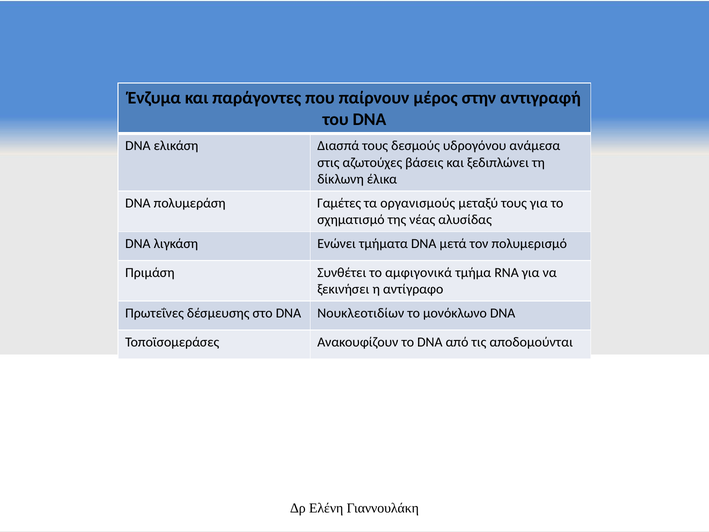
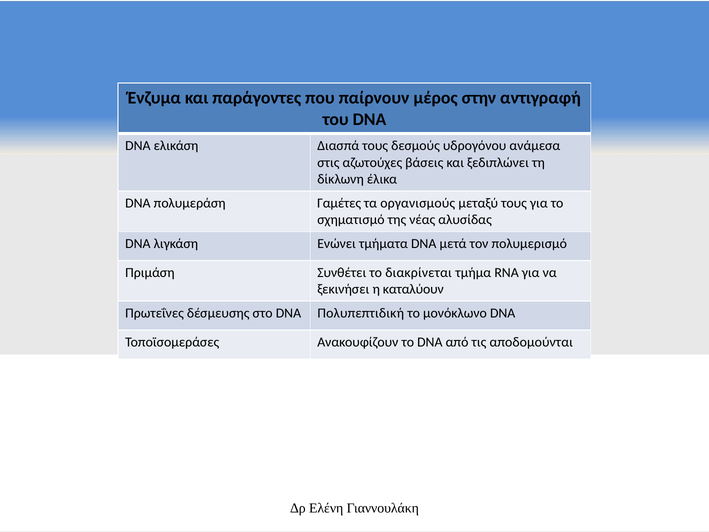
αμφιγονικά: αμφιγονικά -> διακρίνεται (419, 272)
αντίγραφο: αντίγραφο -> καταλύουν (413, 289)
Νουκλεοτιδίων: Νουκλεοτιδίων -> Πολυπεπτιδική (361, 313)
